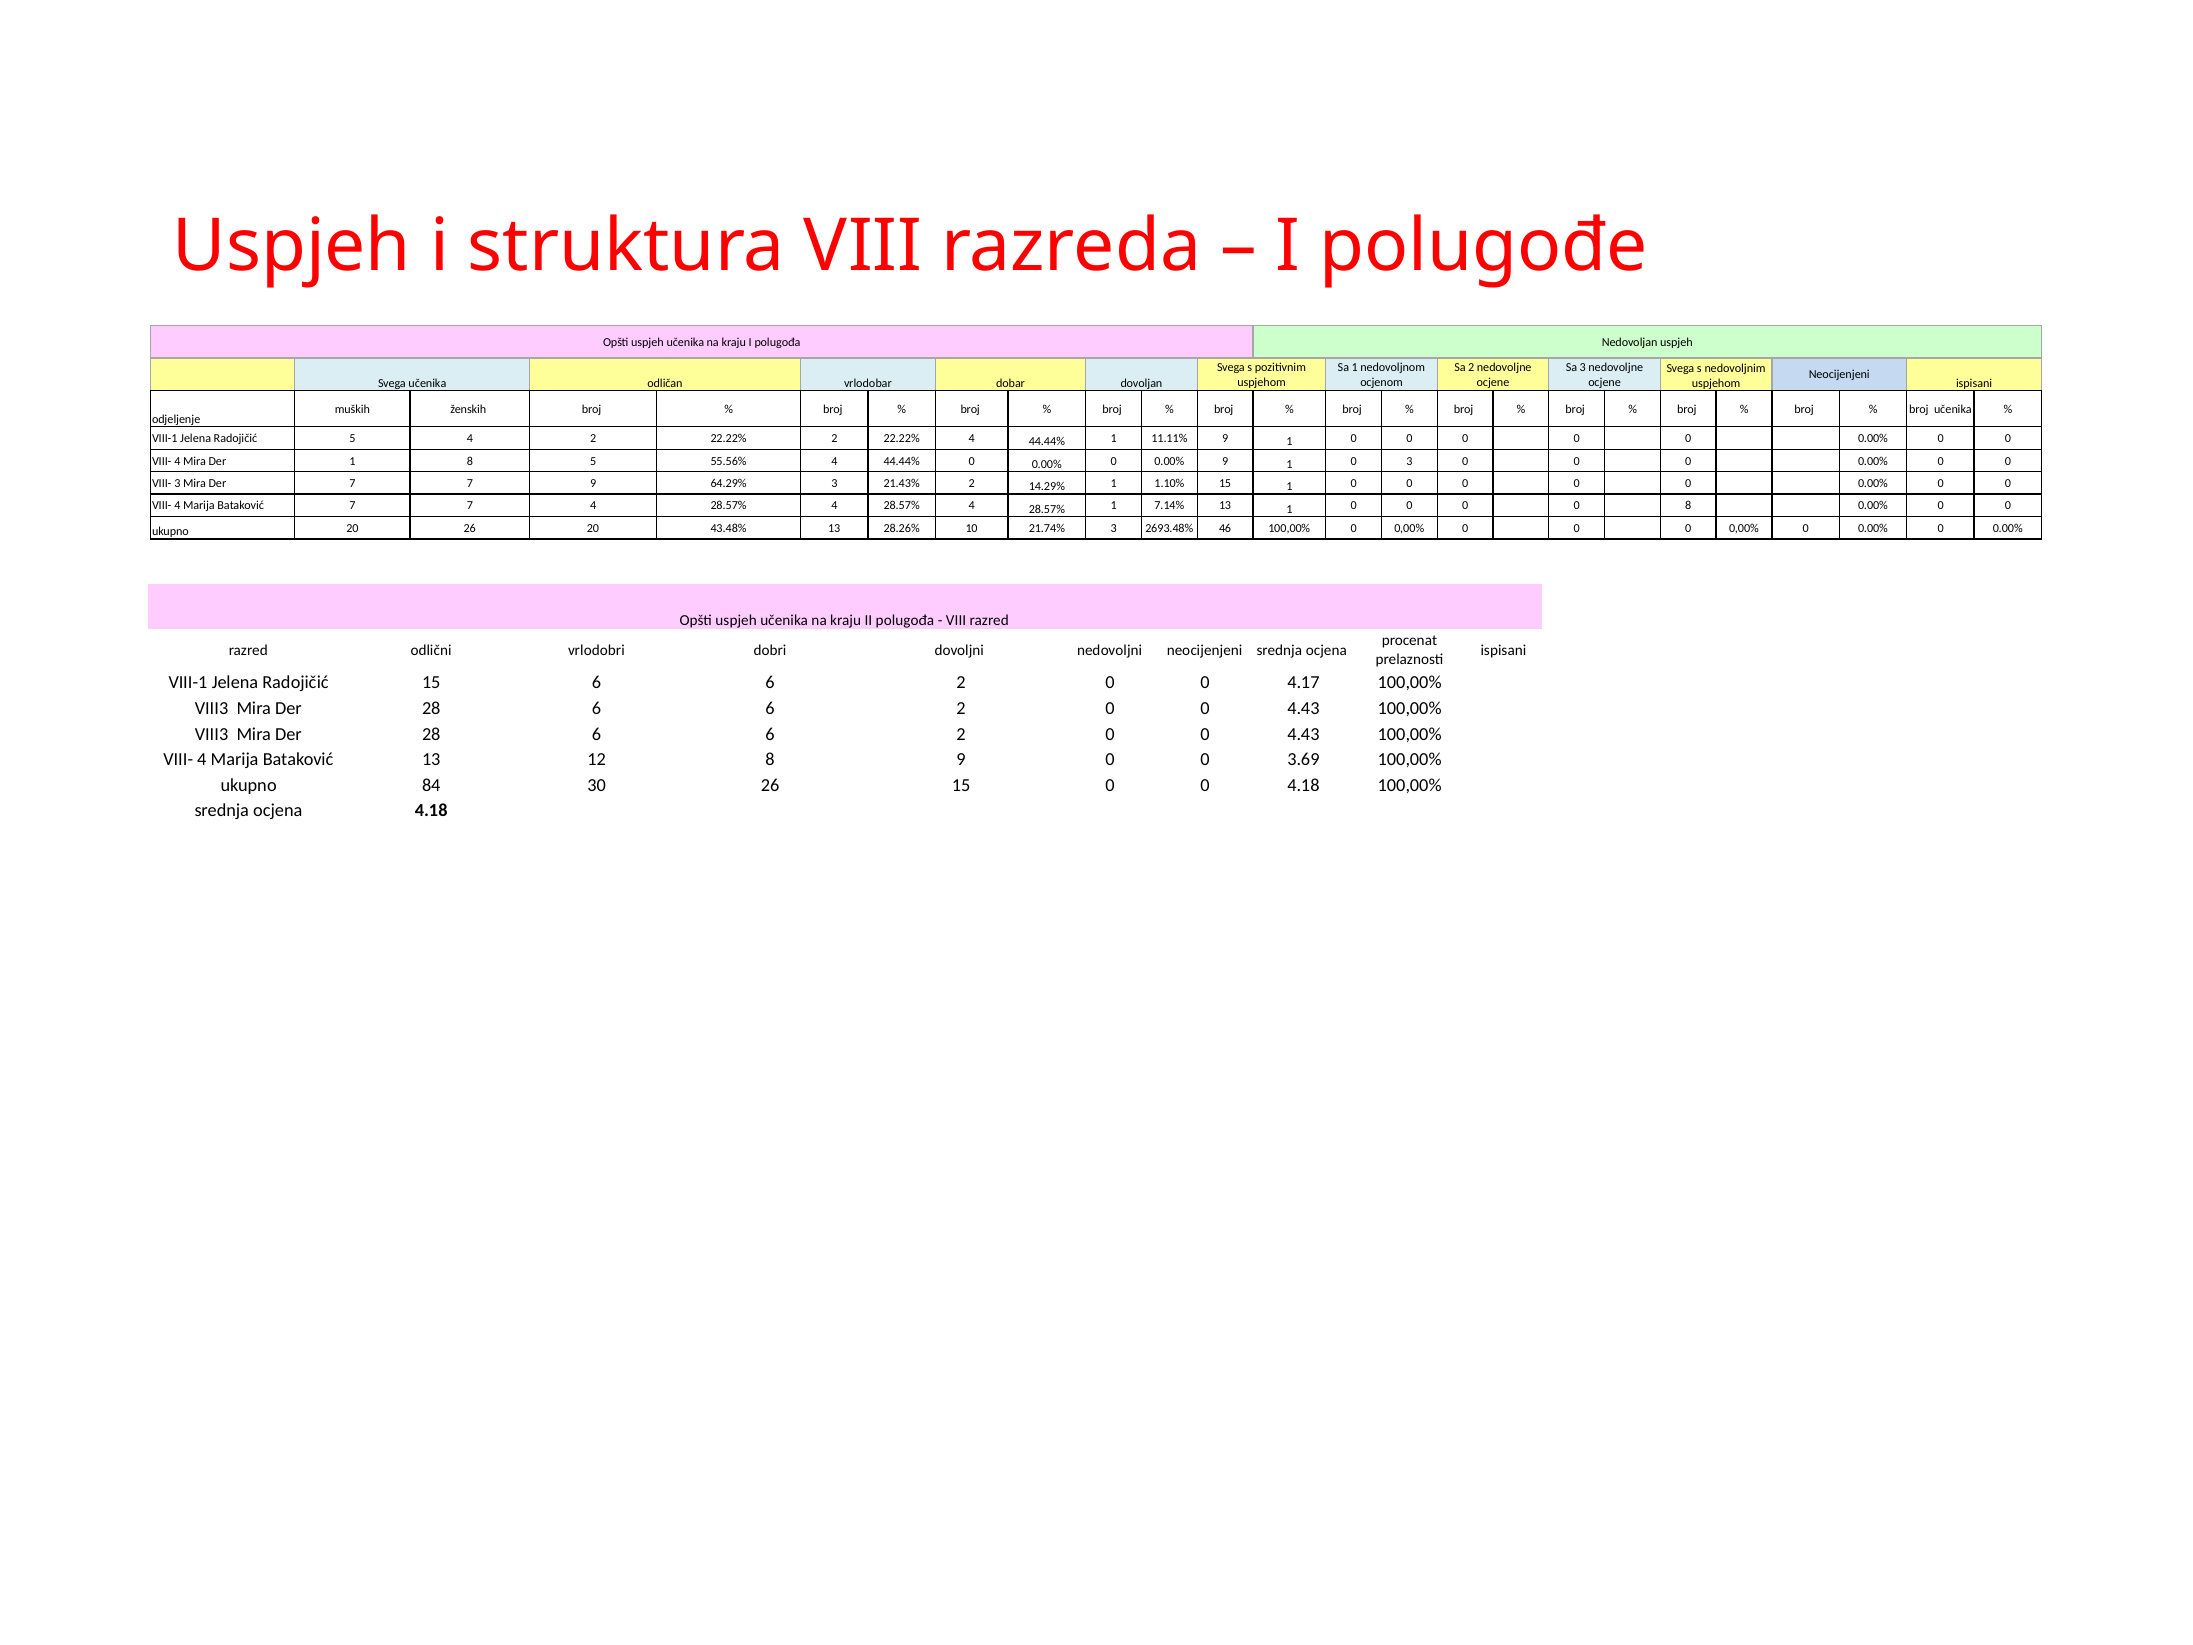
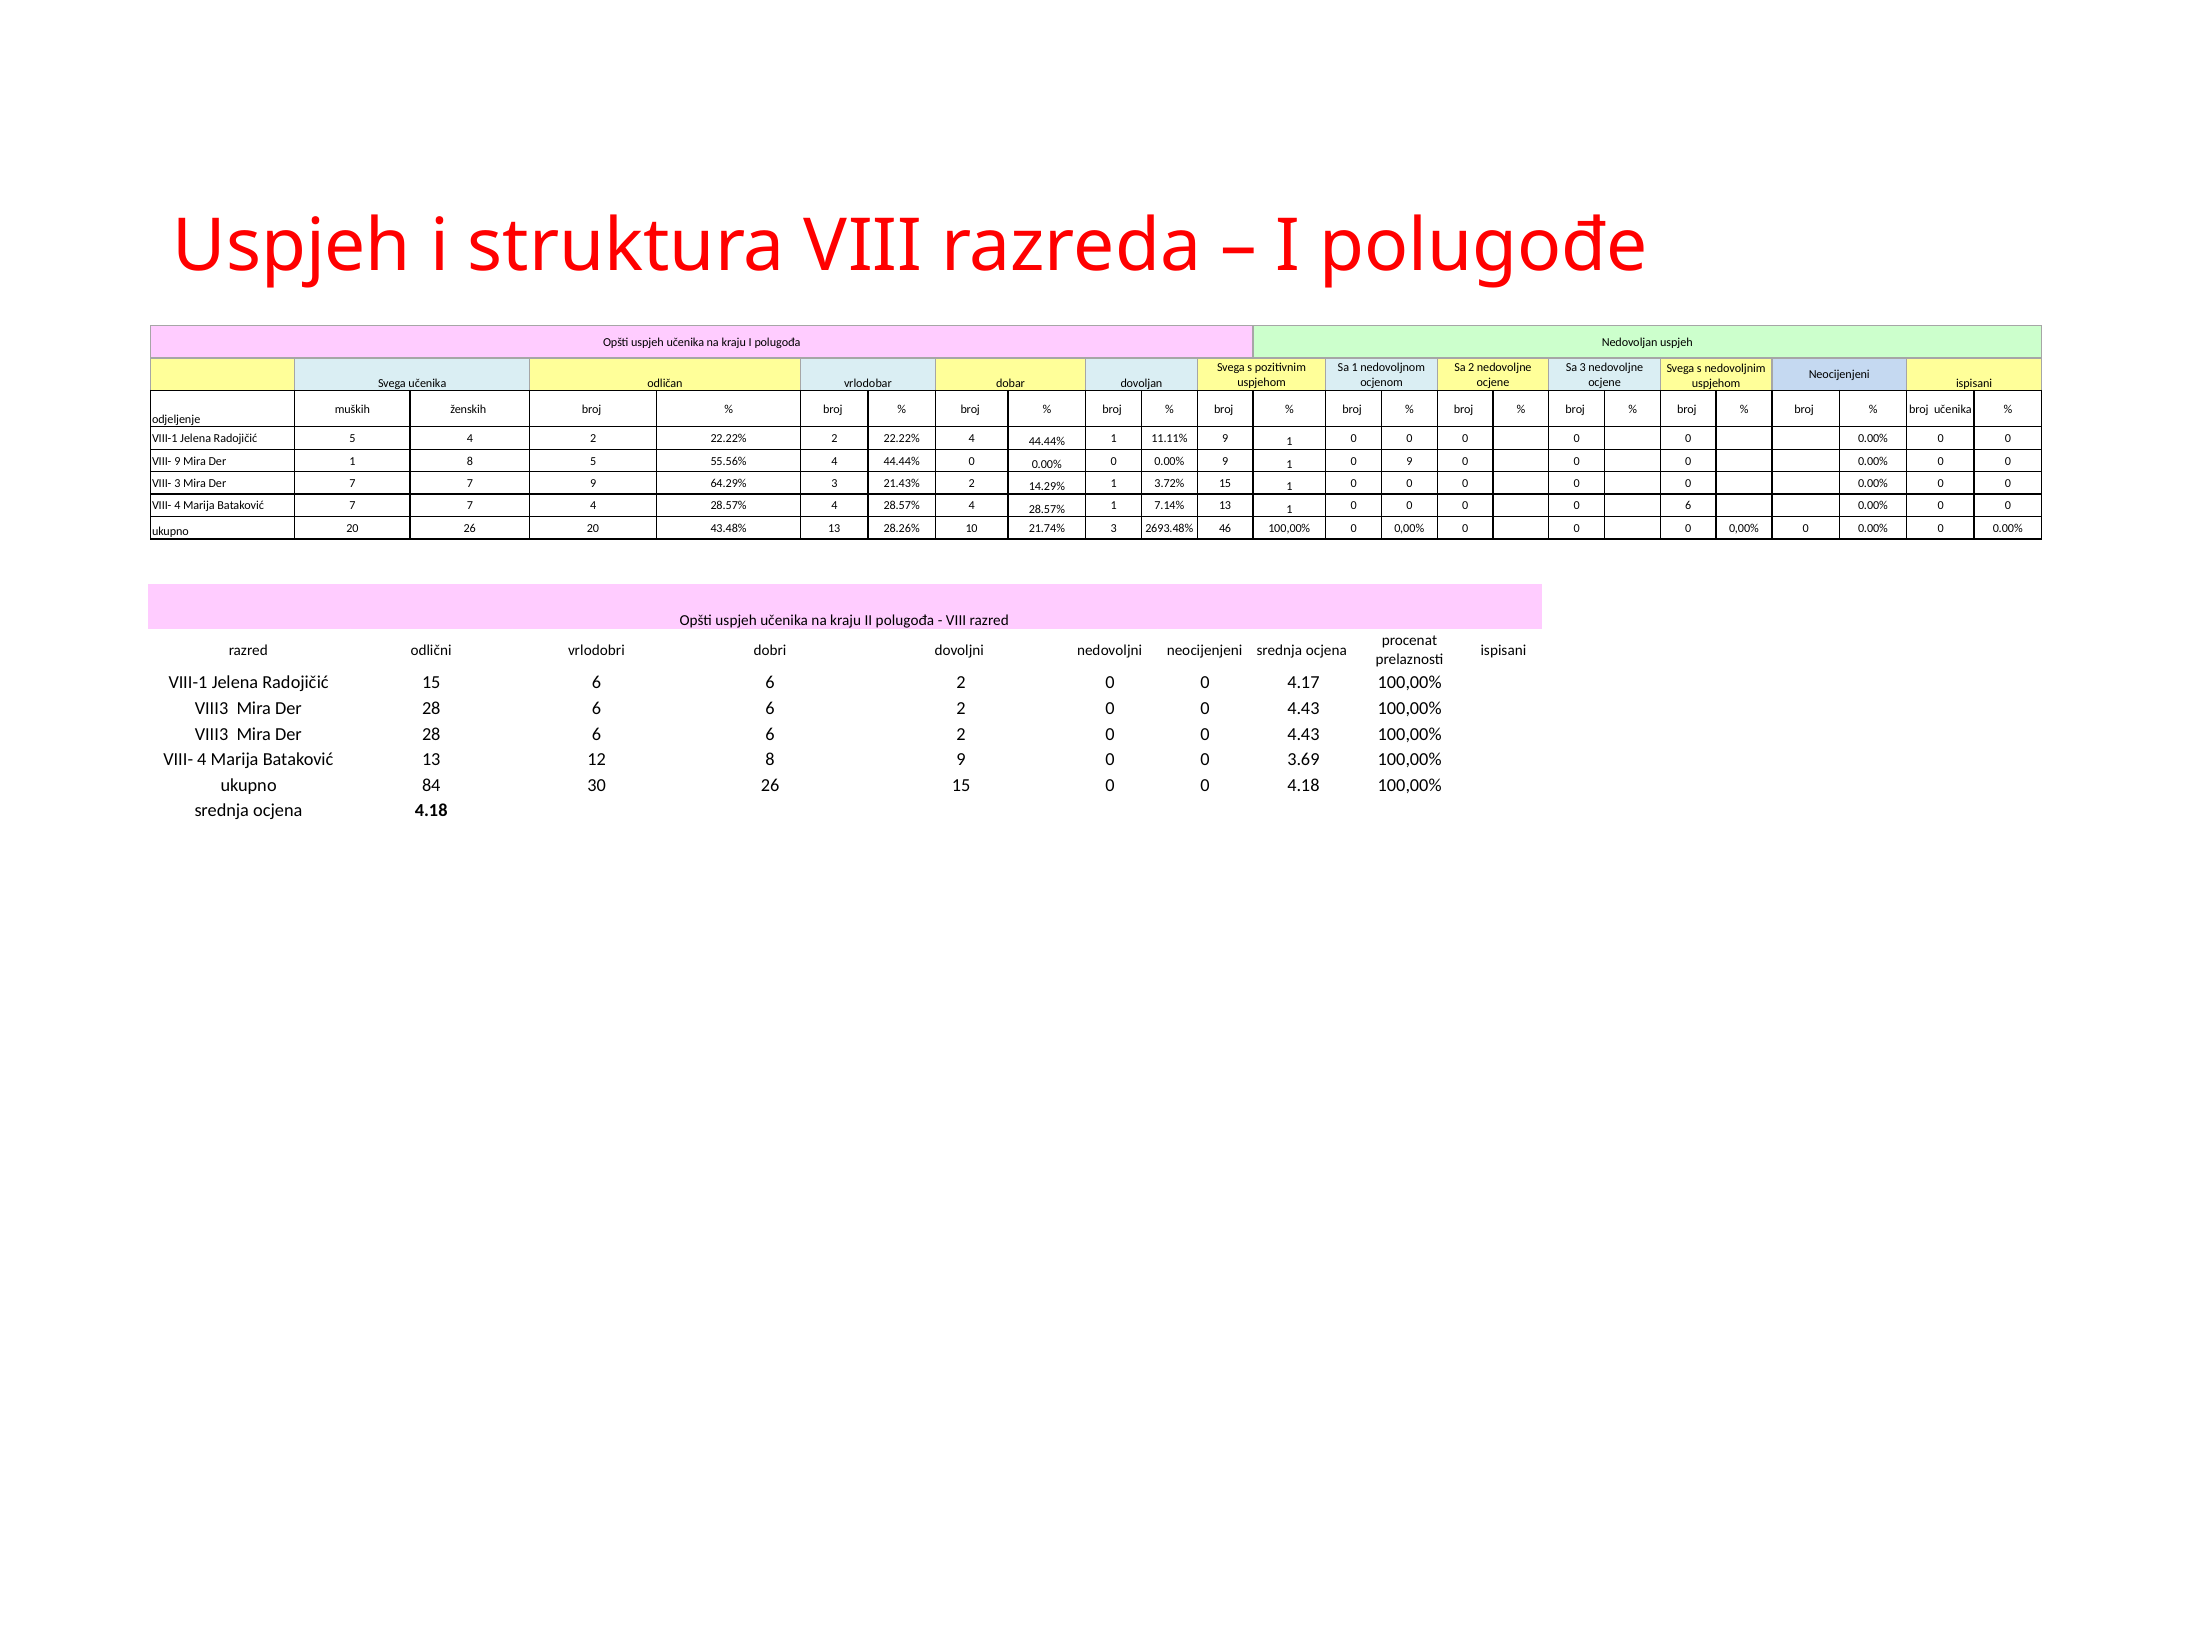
4: 4 -> 9 (177, 461)
0 3: 3 -> 9 (1409, 461)
1.10%: 1.10% -> 3.72% (1169, 483)
0 8: 8 -> 6 (1688, 506)
